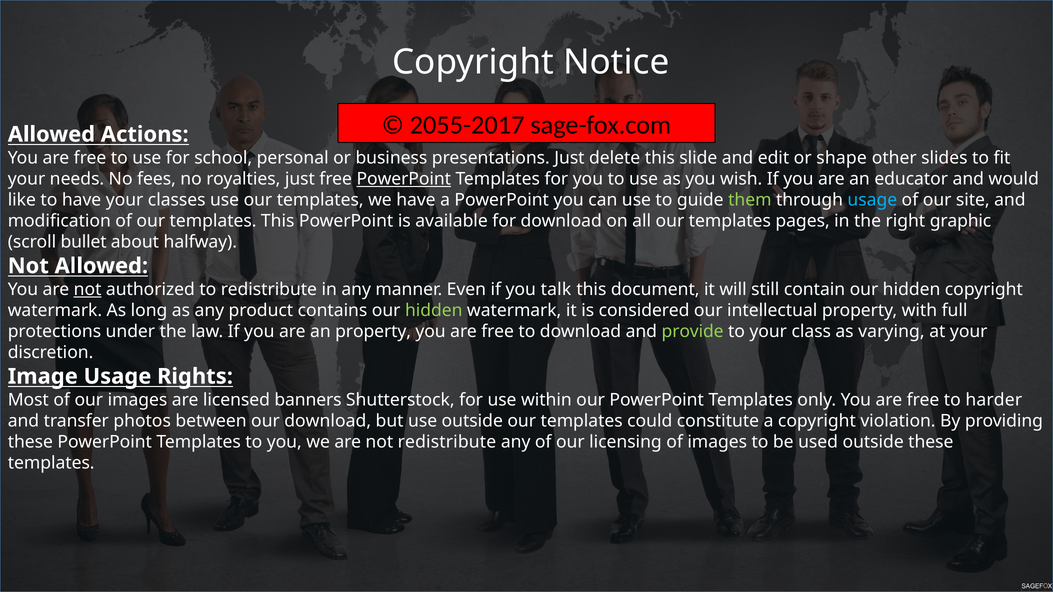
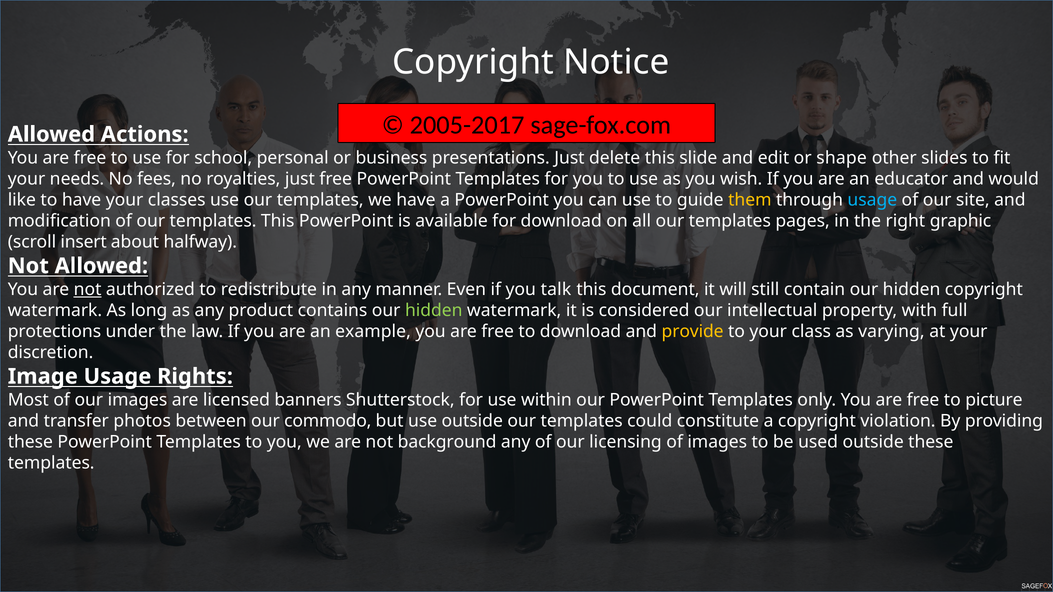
2055-2017: 2055-2017 -> 2005-2017 (467, 125)
PowerPoint underline: present -> none (404, 179)
them colour: light green -> yellow (750, 200)
bullet: bullet -> insert (84, 242)
an property: property -> example (373, 332)
provide colour: light green -> yellow (693, 332)
harder: harder -> picture (994, 400)
our download: download -> commodo (328, 421)
not redistribute: redistribute -> background (447, 442)
